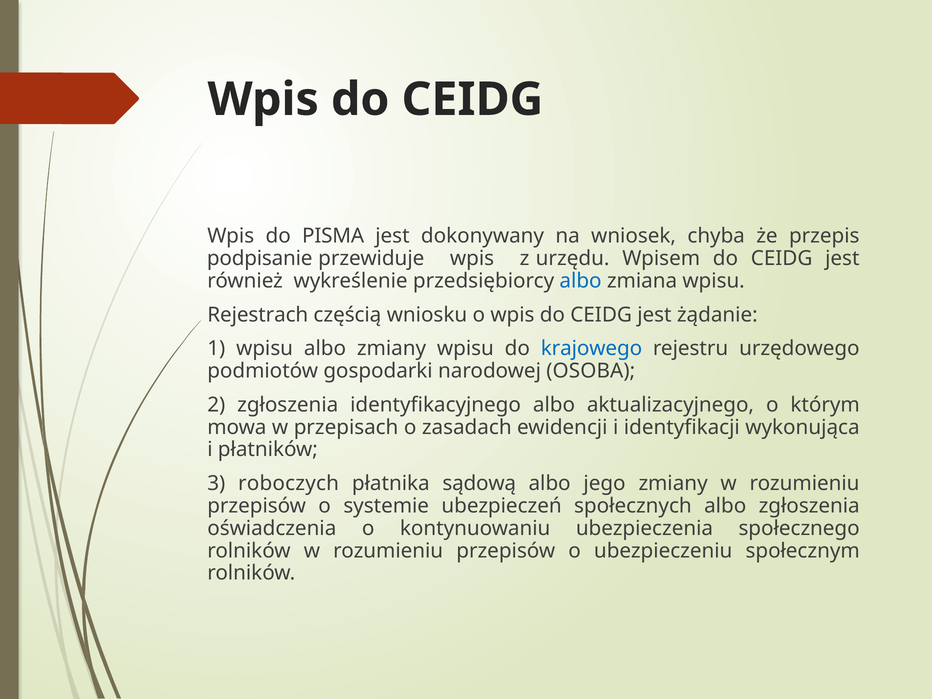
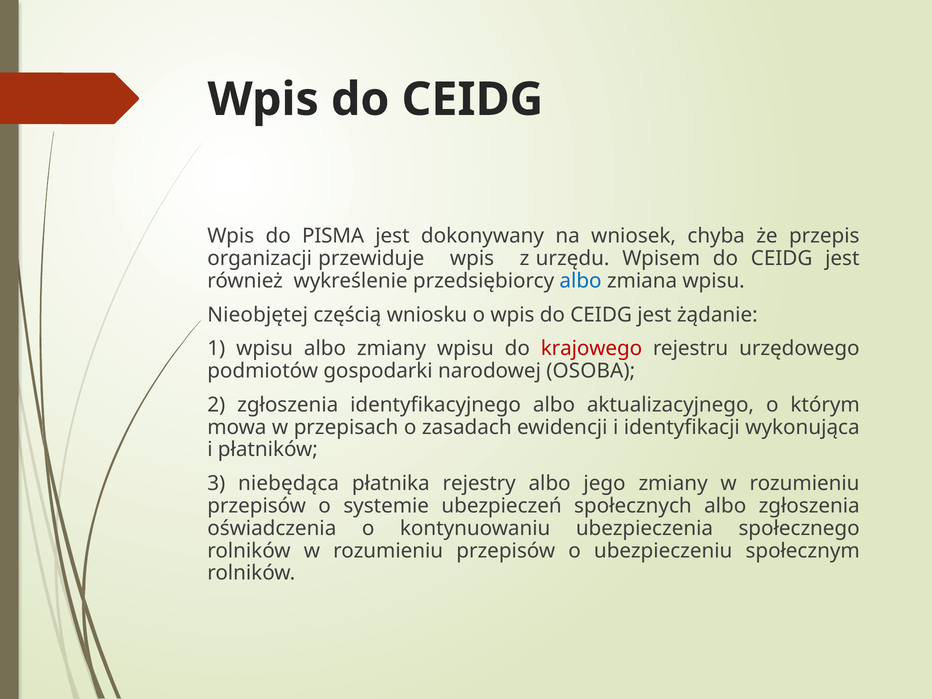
podpisanie: podpisanie -> organizacji (260, 258)
Rejestrach: Rejestrach -> Nieobjętej (258, 315)
krajowego colour: blue -> red (591, 349)
roboczych: roboczych -> niebędąca (289, 484)
sądową: sądową -> rejestry (479, 484)
